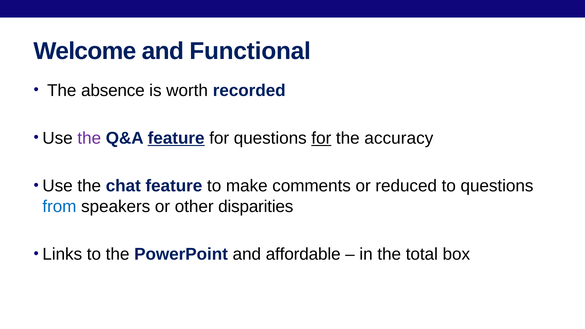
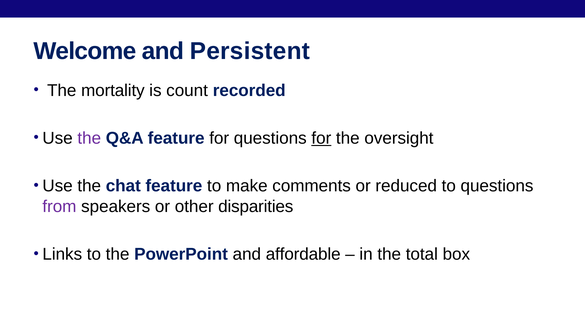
Functional: Functional -> Persistent (250, 51)
absence: absence -> mortality (113, 90)
worth: worth -> count (187, 90)
feature underline: present -> none (176, 138)
accuracy: accuracy -> oversight (399, 138)
from colour: blue -> purple (59, 207)
